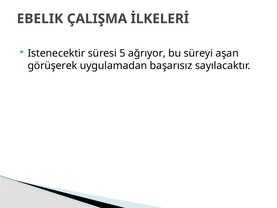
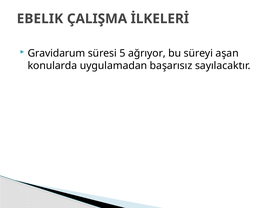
Istenecektir: Istenecektir -> Gravidarum (56, 53)
görüşerek: görüşerek -> konularda (52, 66)
